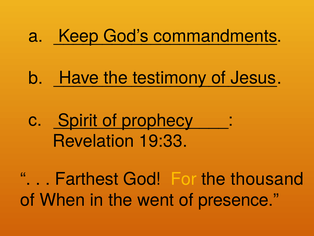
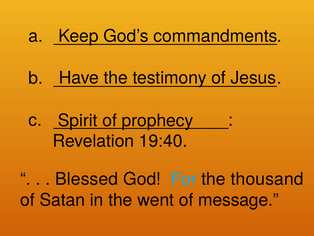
19:33: 19:33 -> 19:40 (163, 141)
Farthest: Farthest -> Blessed (87, 179)
For colour: yellow -> light blue (184, 179)
When: When -> Satan (62, 200)
presence: presence -> message (238, 200)
